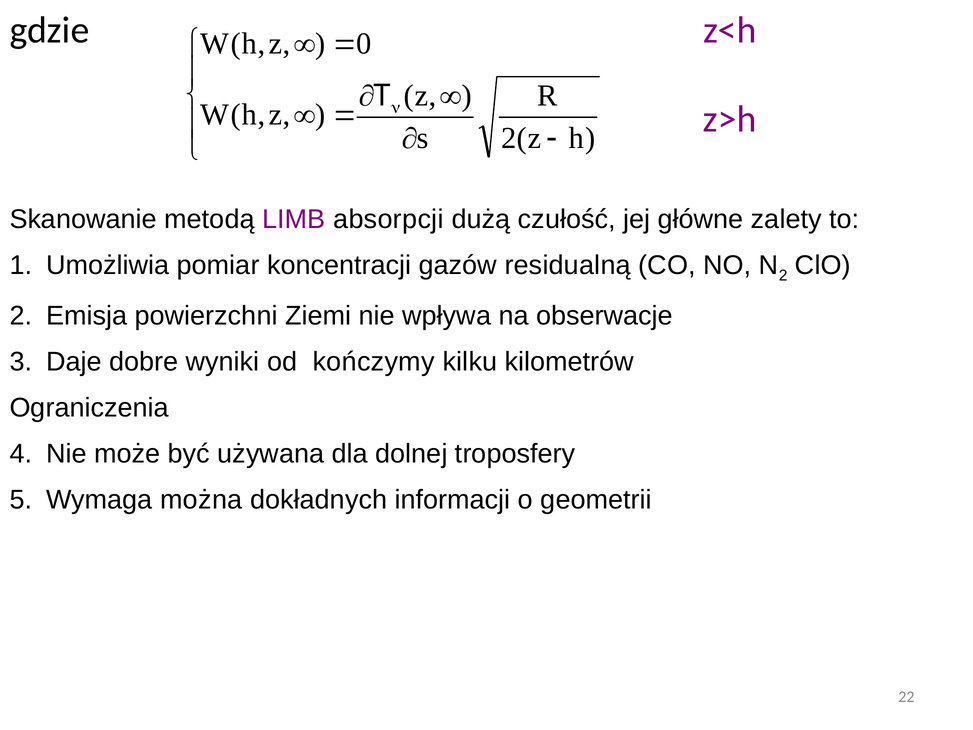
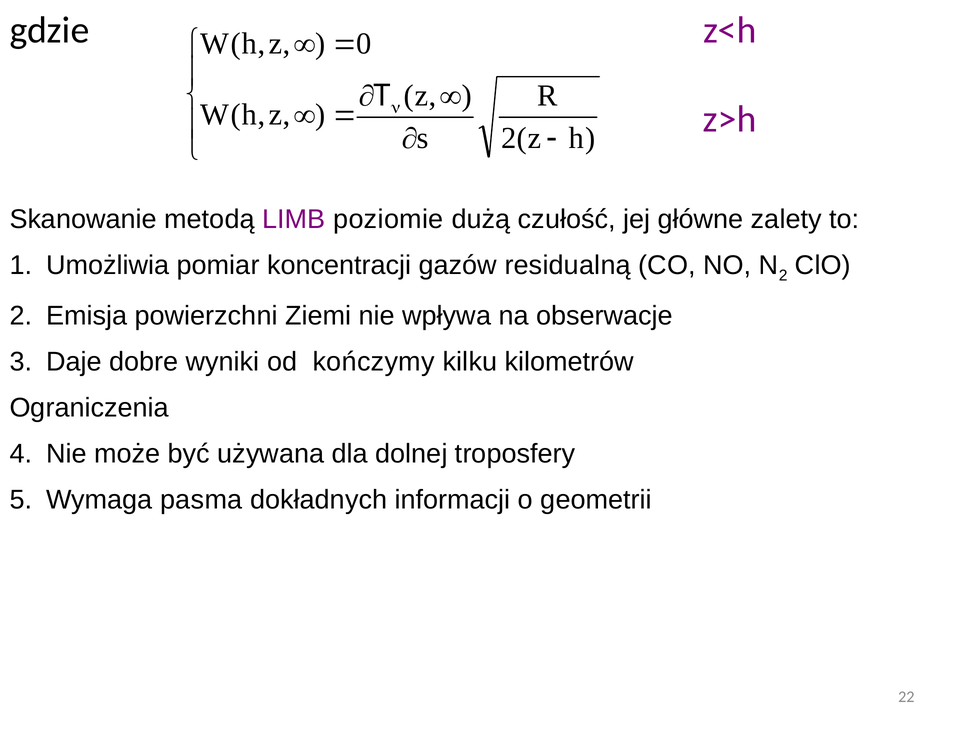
absorpcji: absorpcji -> poziomie (388, 219)
można: można -> pasma (201, 499)
